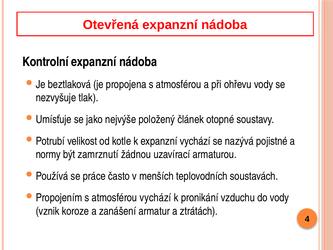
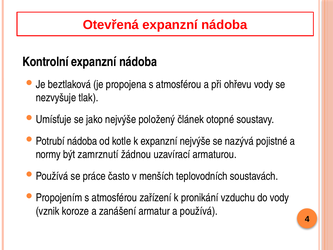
velikost: velikost -> nádoba (82, 141)
expanzní vychází: vychází -> nejvýše (195, 141)
atmosférou vychází: vychází -> zařízení (156, 198)
ztrátách: ztrátách -> používá (199, 211)
